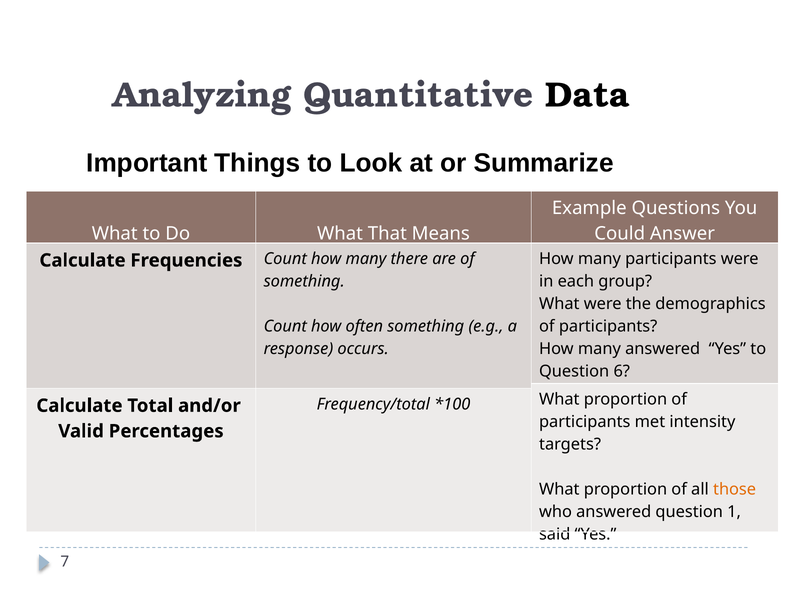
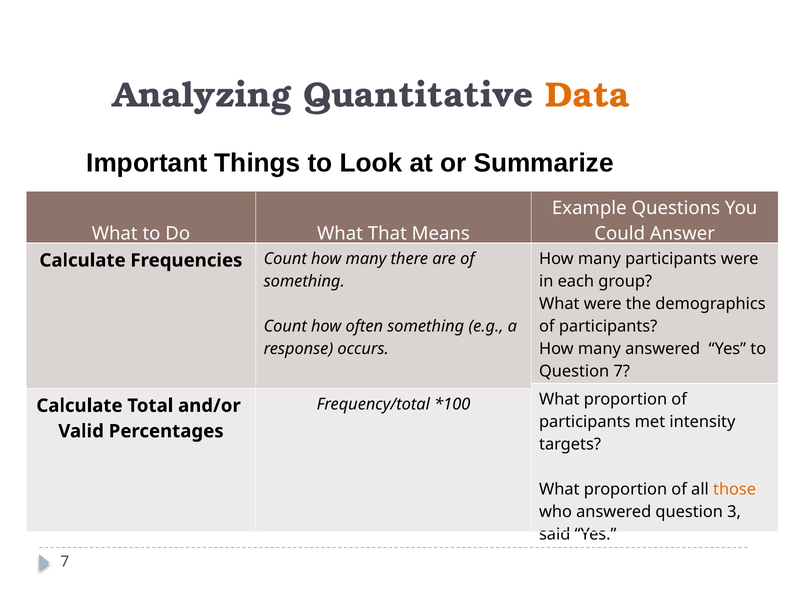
Data colour: black -> orange (588, 95)
Question 6: 6 -> 7 (622, 371)
1: 1 -> 3 (734, 511)
